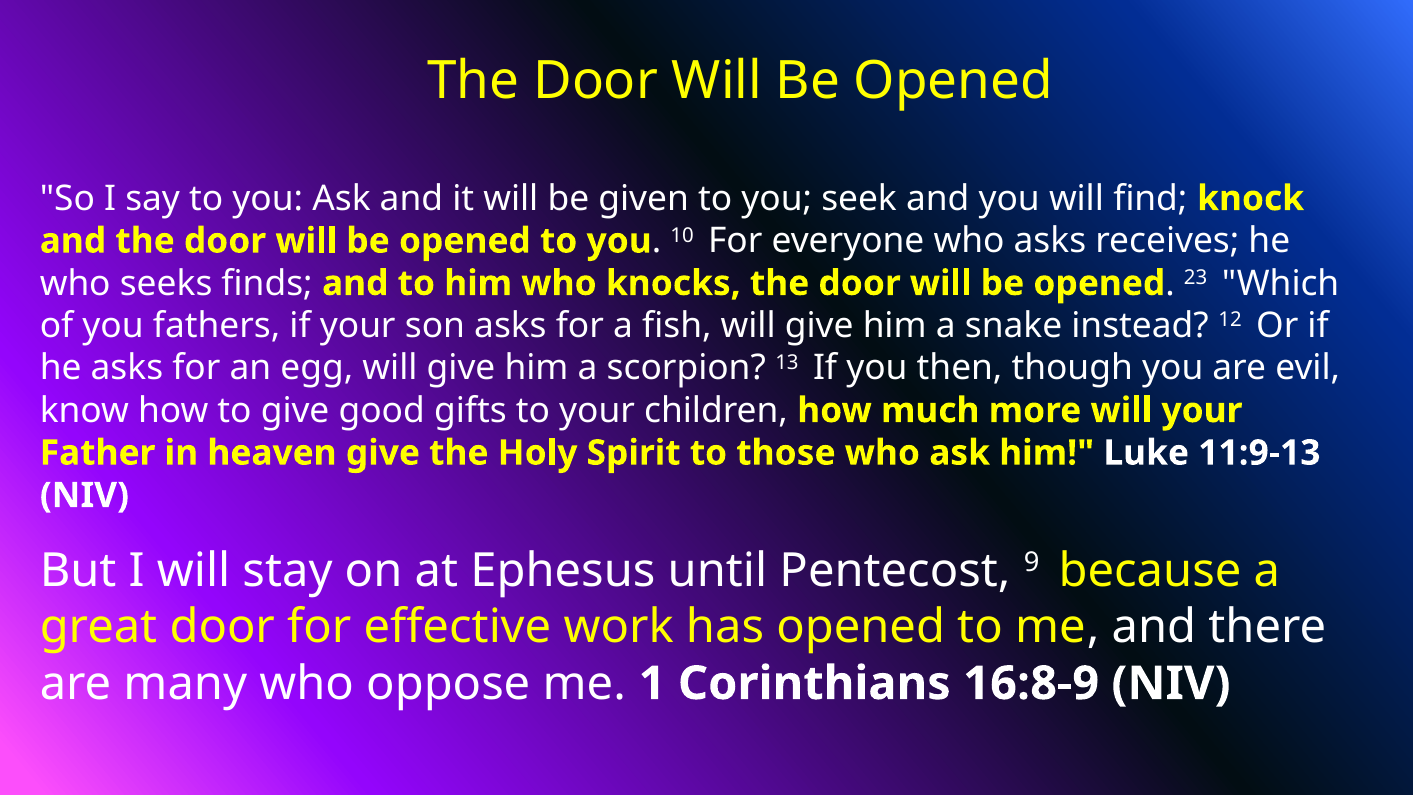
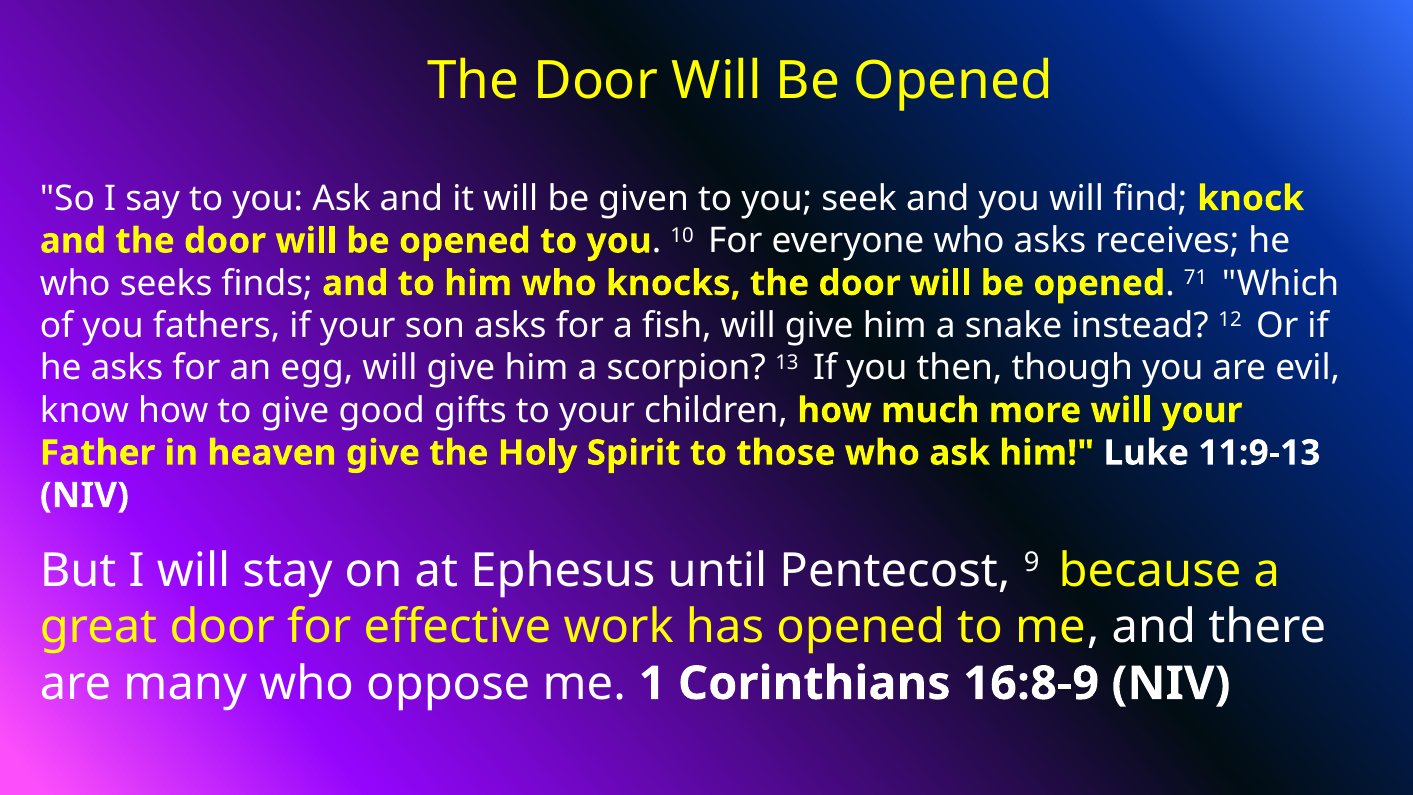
23: 23 -> 71 (1196, 278)
